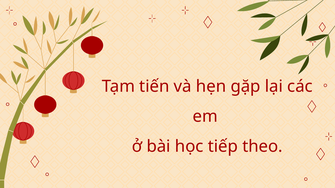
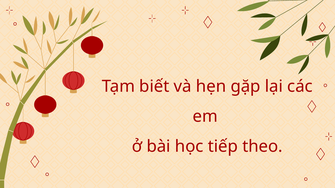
tiến: tiến -> biết (154, 86)
